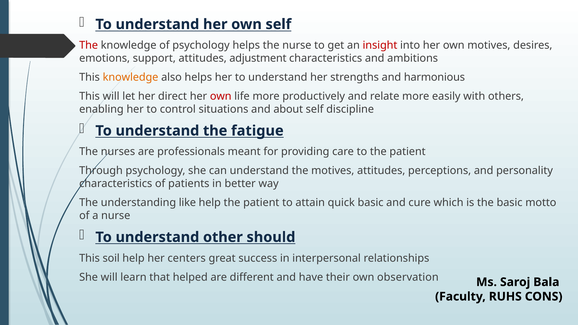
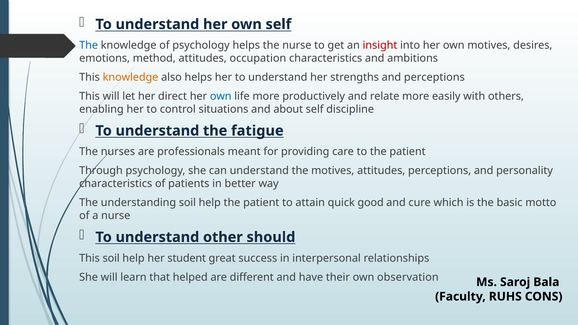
The colour: red -> blue (89, 45)
support: support -> method (154, 58)
adjustment: adjustment -> occupation (258, 58)
and harmonious: harmonious -> perceptions (434, 77)
own colour: red -> blue (221, 96)
understanding like: like -> soil (187, 203)
quick basic: basic -> good (371, 203)
centers: centers -> student (187, 258)
